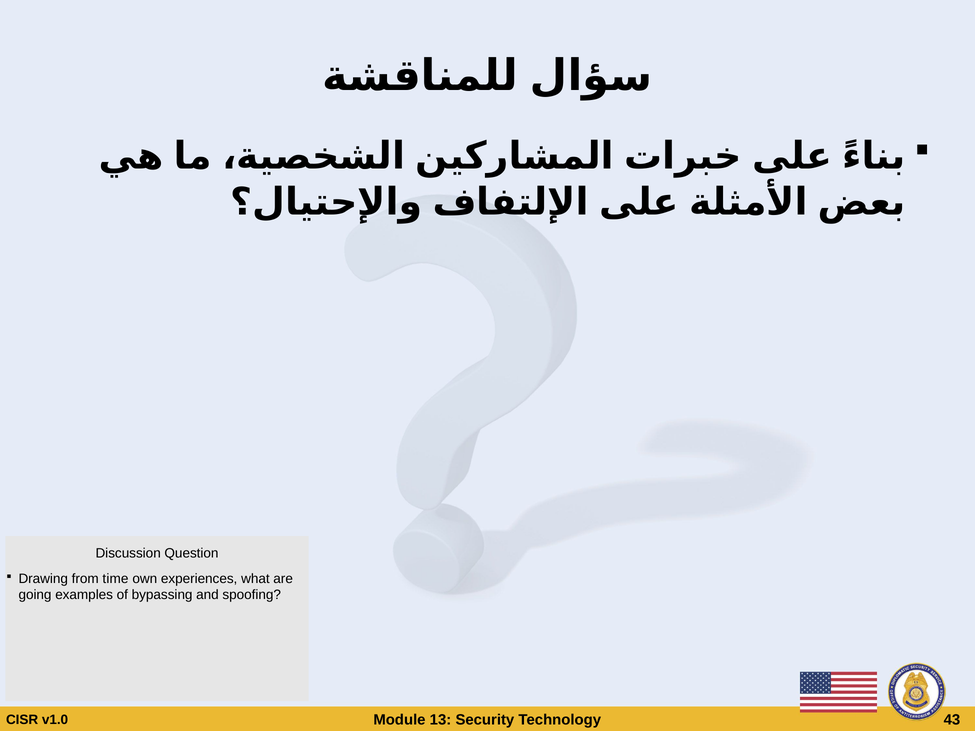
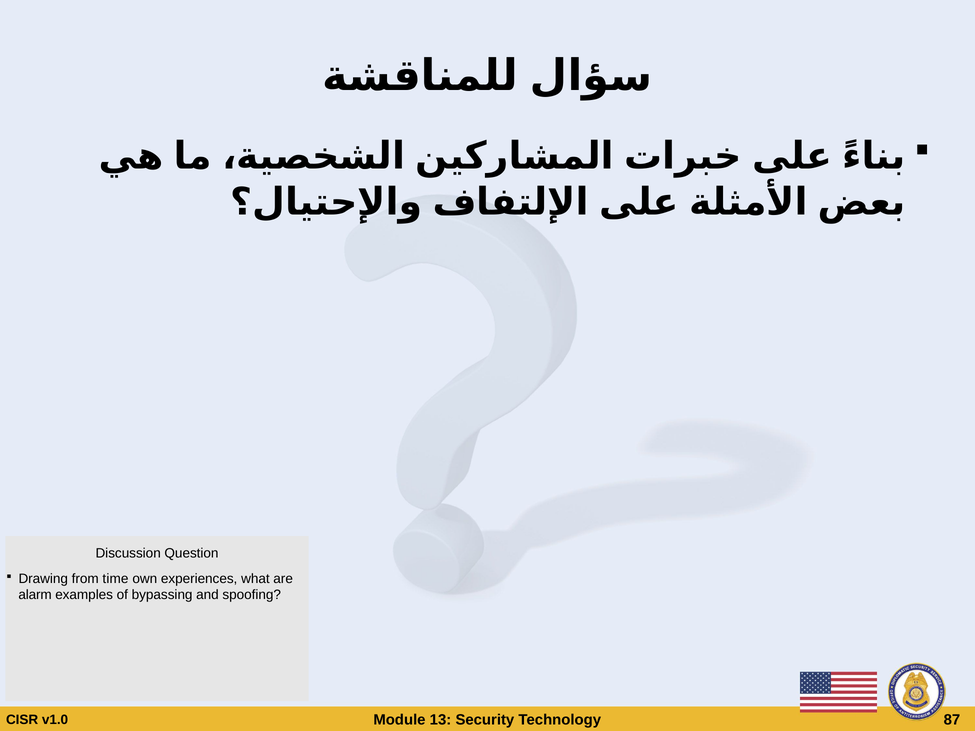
going: going -> alarm (35, 595)
43: 43 -> 87 (952, 720)
